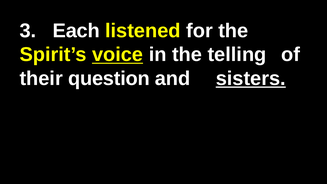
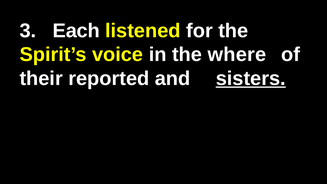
voice underline: present -> none (118, 55)
telling: telling -> where (237, 55)
question: question -> reported (109, 79)
